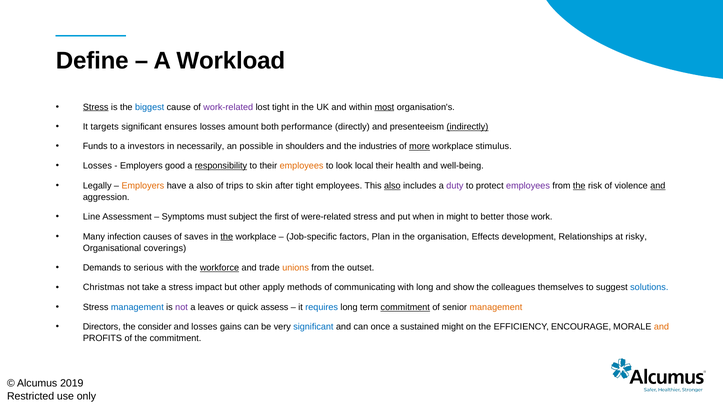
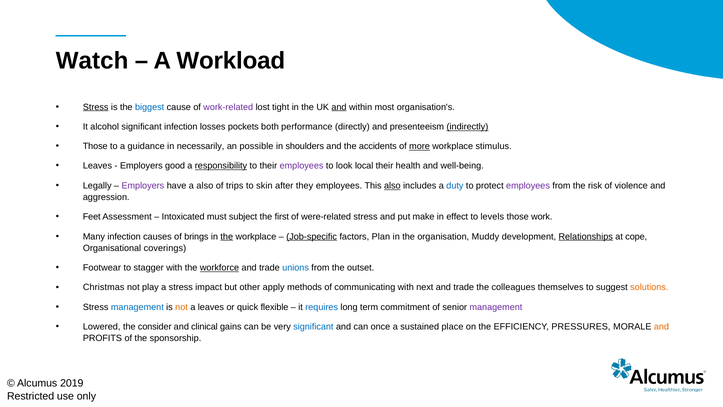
Define: Define -> Watch (92, 61)
and underline: none -> present (339, 107)
most underline: present -> none (384, 107)
targets: targets -> alcohol (105, 127)
significant ensures: ensures -> infection (181, 127)
amount: amount -> pockets (243, 127)
Funds: Funds -> Those (95, 146)
investors: investors -> guidance (146, 146)
industries: industries -> accidents (378, 146)
Losses: Losses -> Leaves (97, 166)
employees colour: orange -> purple (302, 166)
Employers colour: orange -> purple (143, 186)
after tight: tight -> they (305, 186)
duty colour: purple -> blue (455, 186)
the underline: present -> none (579, 186)
and underline: present -> none (658, 186)
Line: Line -> Feet (92, 217)
Symptoms: Symptoms -> Intoxicated (183, 217)
when: when -> make (424, 217)
in might: might -> effect (457, 217)
better: better -> levels (492, 217)
saves: saves -> brings (196, 236)
Job-specific underline: none -> present (312, 236)
Effects: Effects -> Muddy (485, 236)
Relationships underline: none -> present (586, 236)
risky: risky -> cope (636, 236)
Demands: Demands -> Footwear (102, 268)
serious: serious -> stagger (149, 268)
unions colour: orange -> blue (296, 268)
take: take -> play (150, 287)
with long: long -> next (425, 287)
show: show -> trade (464, 287)
solutions colour: blue -> orange (649, 287)
not colour: purple -> orange (182, 307)
assess: assess -> flexible (275, 307)
commitment underline: present -> none (405, 307)
management colour: orange -> purple (496, 307)
Directors: Directors -> Lowered (102, 327)
and losses: losses -> clinical (204, 327)
sustained might: might -> place (452, 327)
ENCOURAGE: ENCOURAGE -> PRESSURES (581, 327)
the commitment: commitment -> sponsorship (175, 338)
